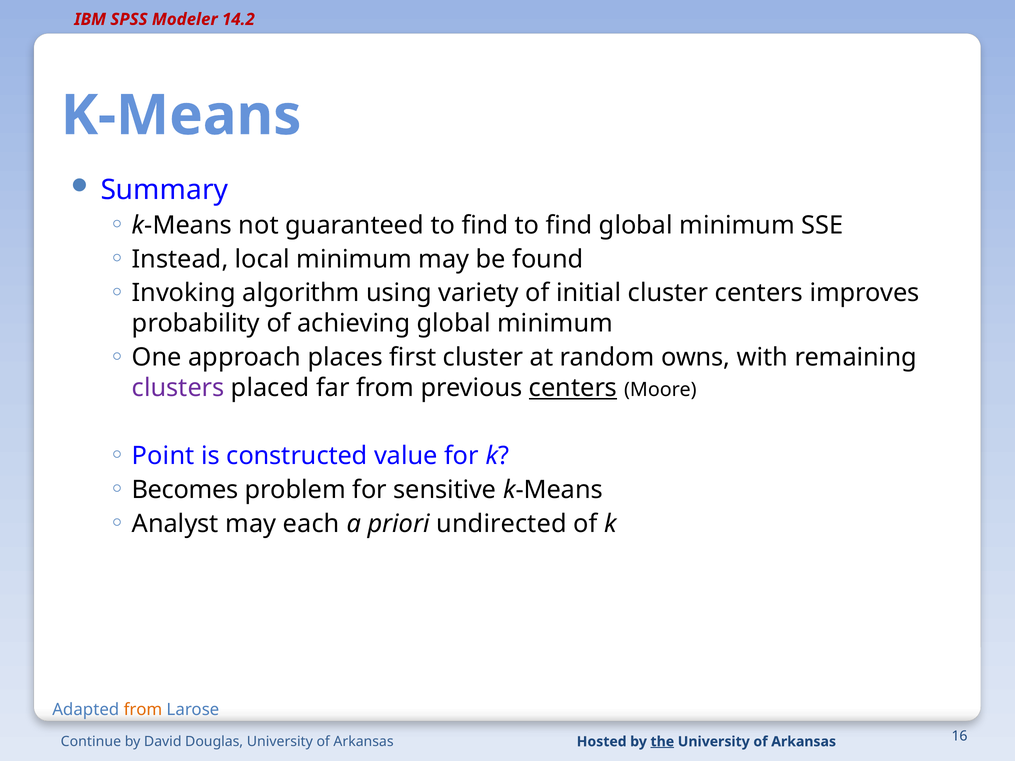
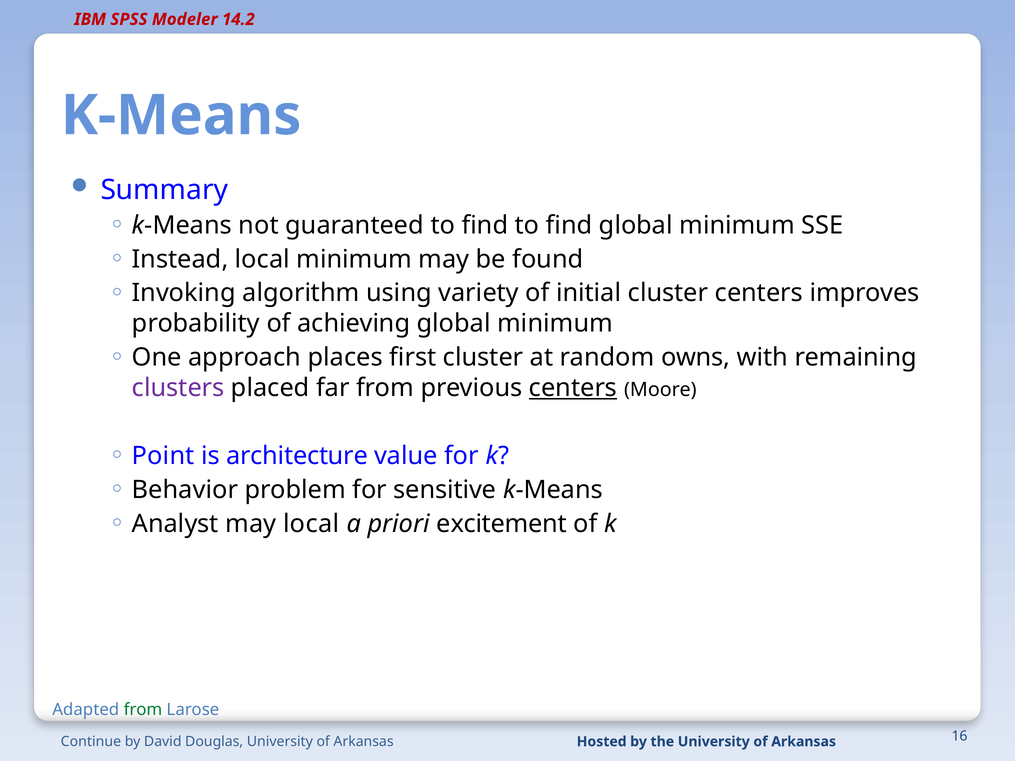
constructed: constructed -> architecture (297, 456)
Becomes: Becomes -> Behavior (185, 490)
may each: each -> local (311, 524)
undirected: undirected -> excitement (502, 524)
from colour: orange -> green (143, 710)
the underline: present -> none (662, 742)
